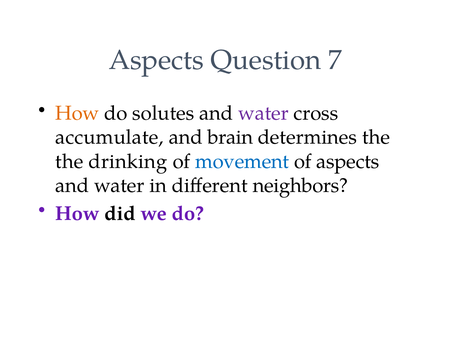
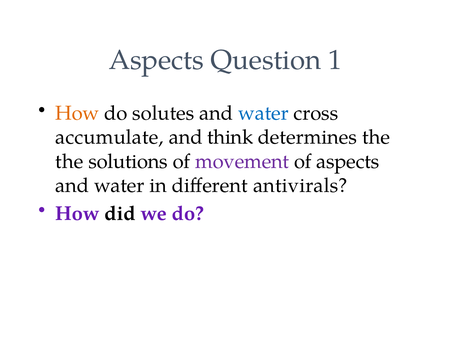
7: 7 -> 1 (335, 60)
water colour: purple -> blue (263, 113)
brain: brain -> think (230, 137)
drinking: drinking -> solutions (128, 162)
movement colour: blue -> purple (242, 162)
neighbors: neighbors -> antivirals (300, 186)
